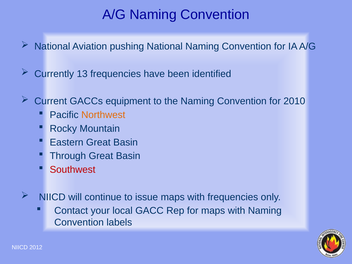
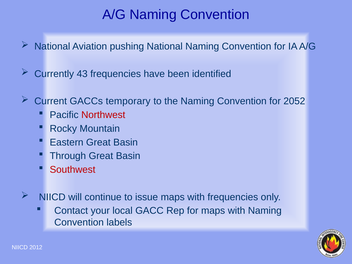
13: 13 -> 43 (82, 74)
equipment: equipment -> temporary (128, 101)
2010: 2010 -> 2052 (294, 101)
Northwest colour: orange -> red (103, 115)
